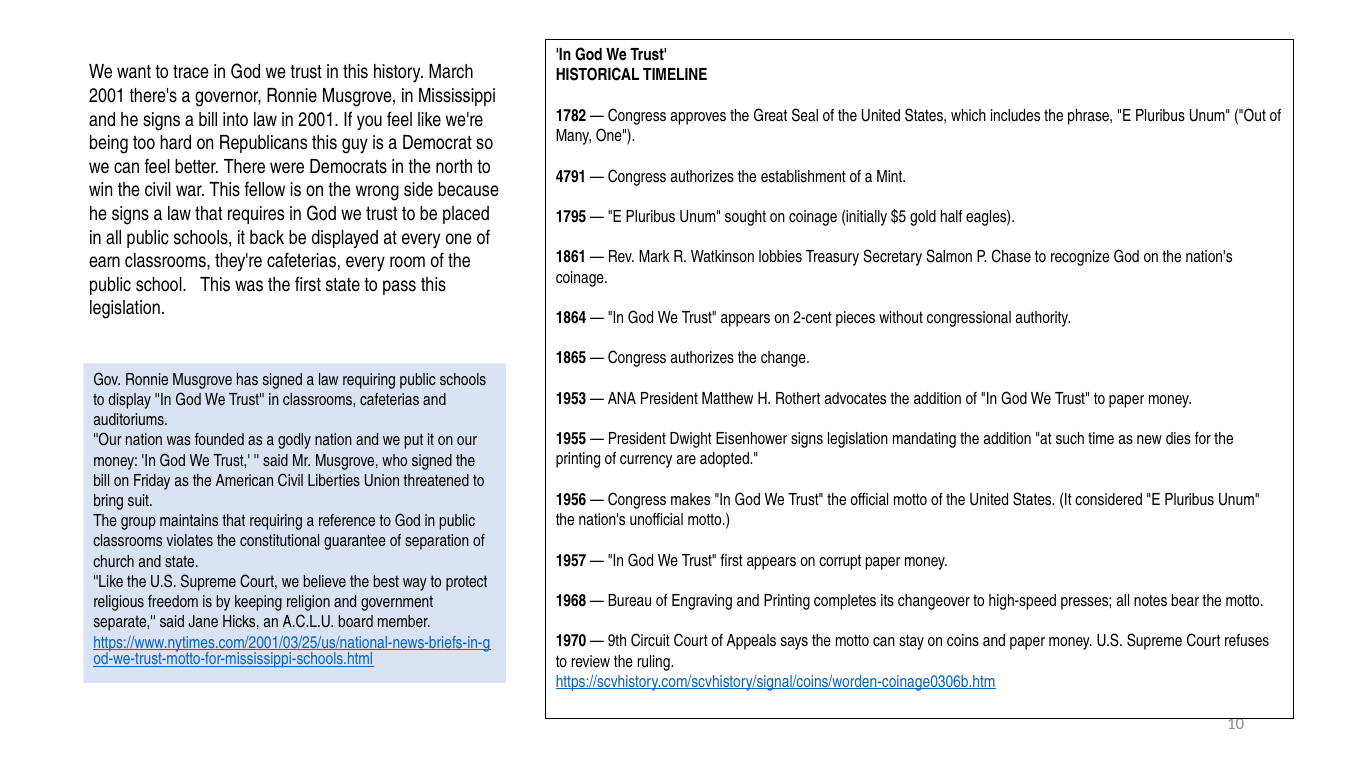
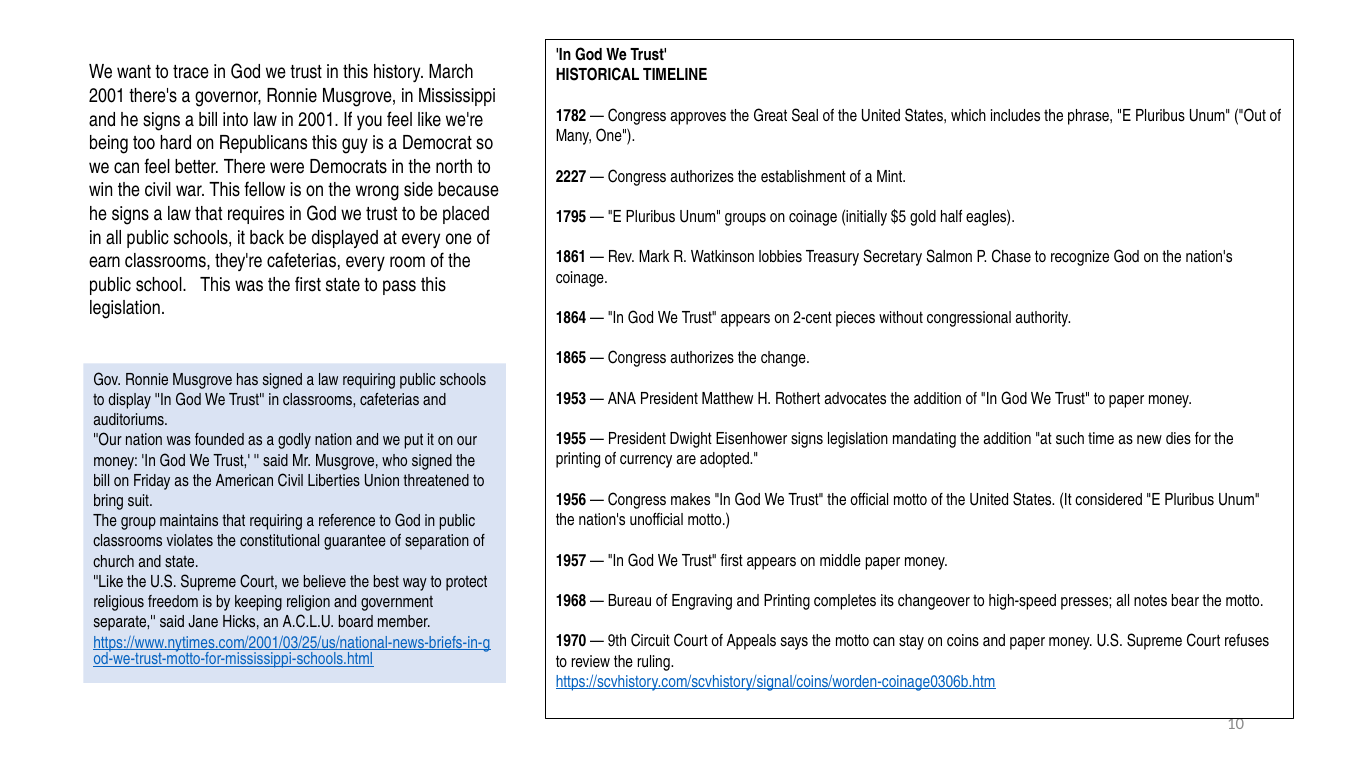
4791: 4791 -> 2227 (571, 176)
sought: sought -> groups (746, 217)
corrupt: corrupt -> middle (840, 560)
